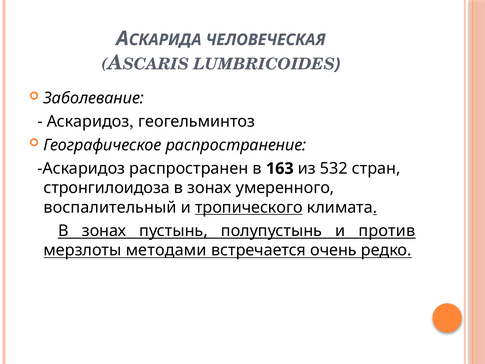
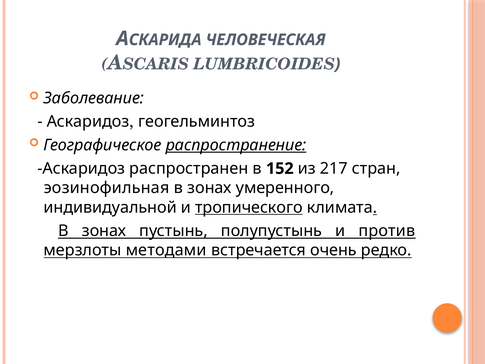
распространение underline: none -> present (236, 145)
163: 163 -> 152 (280, 168)
532: 532 -> 217 (334, 168)
стронгилоидоза: стронгилоидоза -> эозинофильная (107, 188)
воспалительный: воспалительный -> индивидуальной (110, 207)
